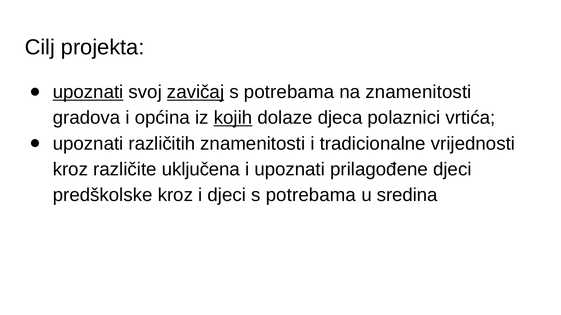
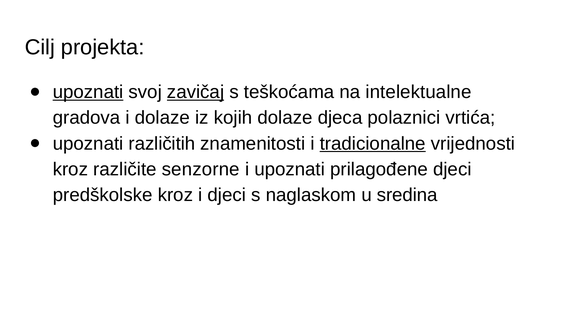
potrebama: potrebama -> teškoćama (289, 92)
na znamenitosti: znamenitosti -> intelektualne (419, 92)
i općina: općina -> dolaze (162, 118)
kojih underline: present -> none (233, 118)
tradicionalne underline: none -> present (373, 144)
uključena: uključena -> senzorne (201, 170)
djeci s potrebama: potrebama -> naglaskom (311, 195)
